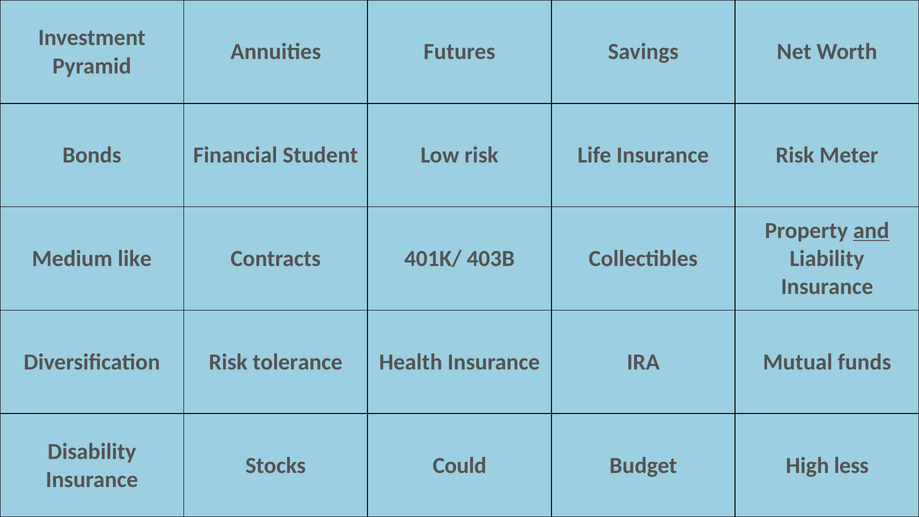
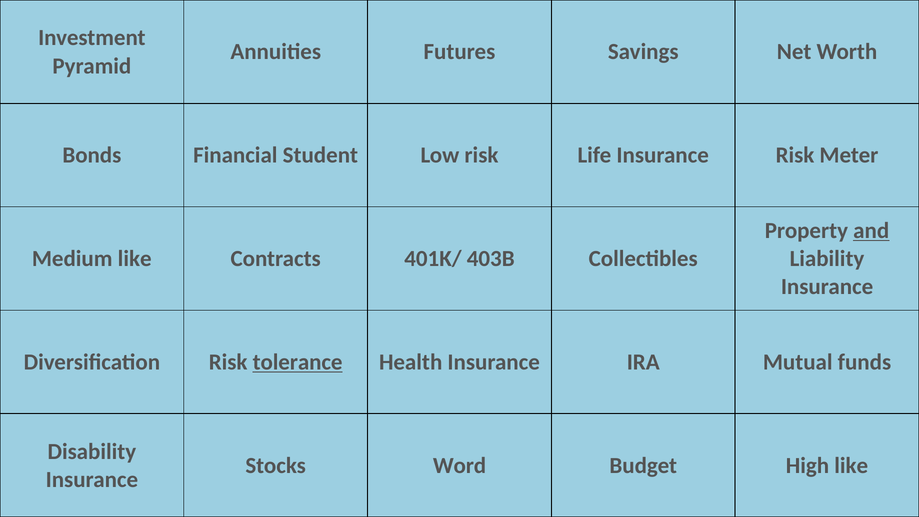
tolerance underline: none -> present (298, 362)
Could: Could -> Word (460, 465)
High less: less -> like (851, 465)
